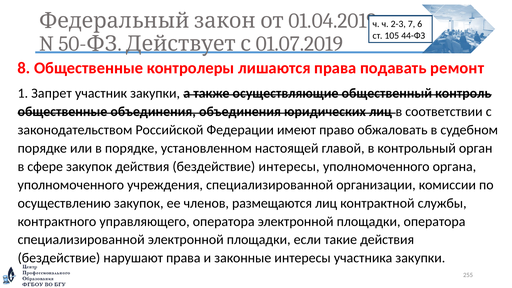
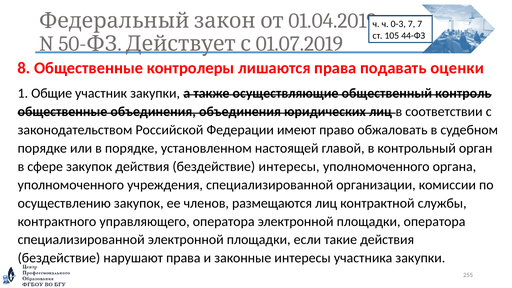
2-3: 2-3 -> 0-3 (398, 24)
7 6: 6 -> 7 (420, 24)
ремонт: ремонт -> оценки (457, 68)
Запрет: Запрет -> Общие (52, 93)
